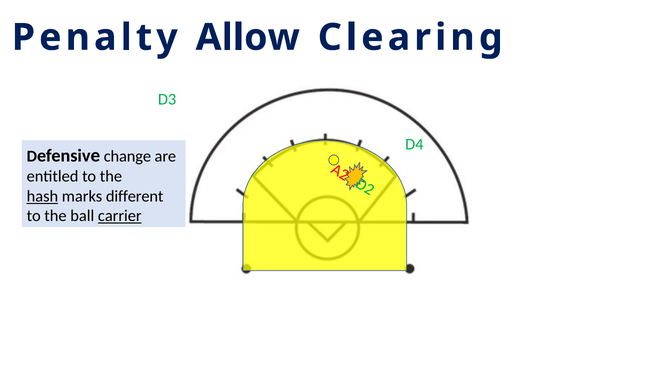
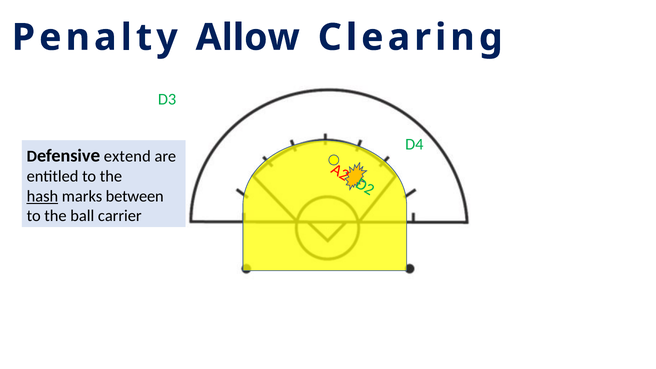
change: change -> extend (127, 156)
different: different -> between (135, 196)
carrier underline: present -> none (120, 216)
